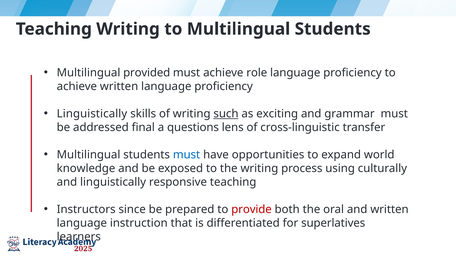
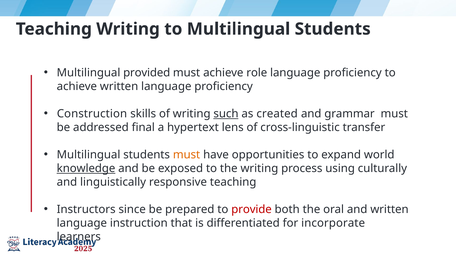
Linguistically: Linguistically -> Construction (92, 114)
exciting: exciting -> created (277, 114)
questions: questions -> hypertext (193, 128)
must colour: blue -> orange (187, 155)
knowledge underline: none -> present (86, 169)
superlatives: superlatives -> incorporate (333, 223)
